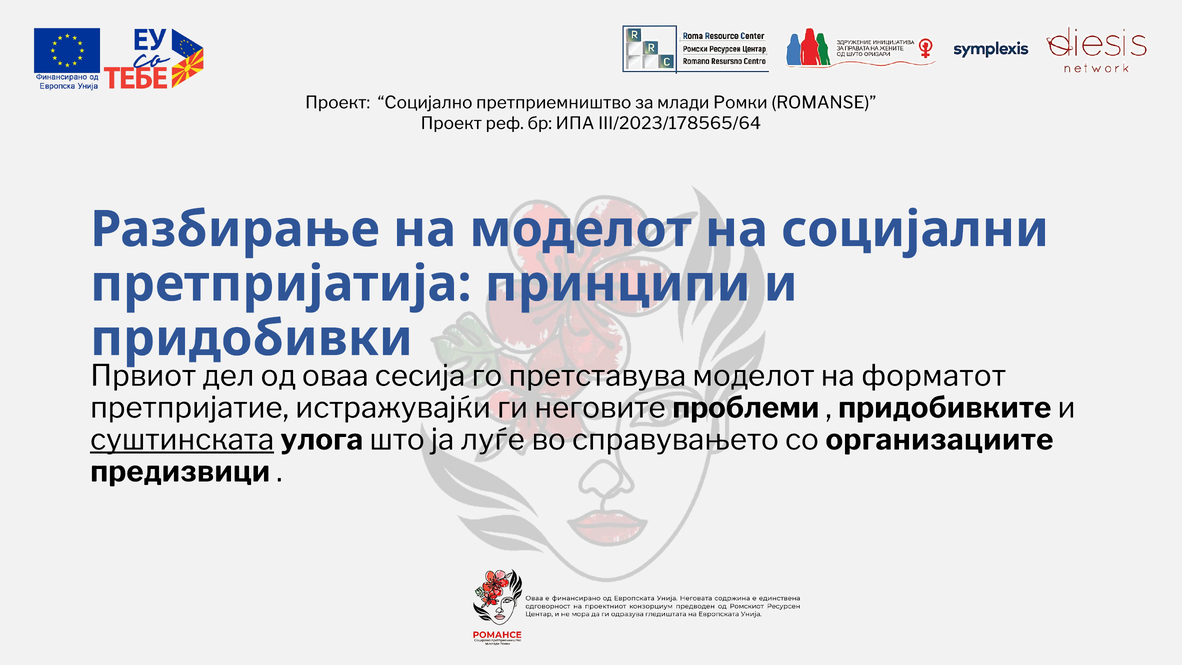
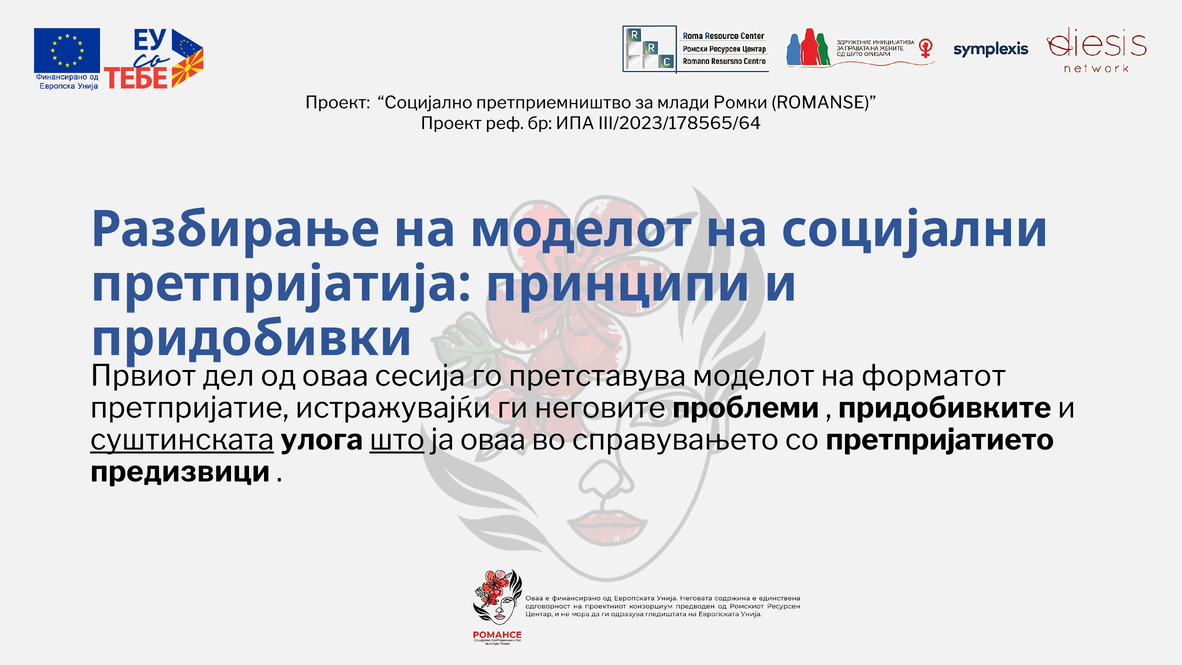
што underline: none -> present (397, 440)
ја луѓе: луѓе -> оваа (493, 440)
организациите: организациите -> претпријатието (940, 440)
